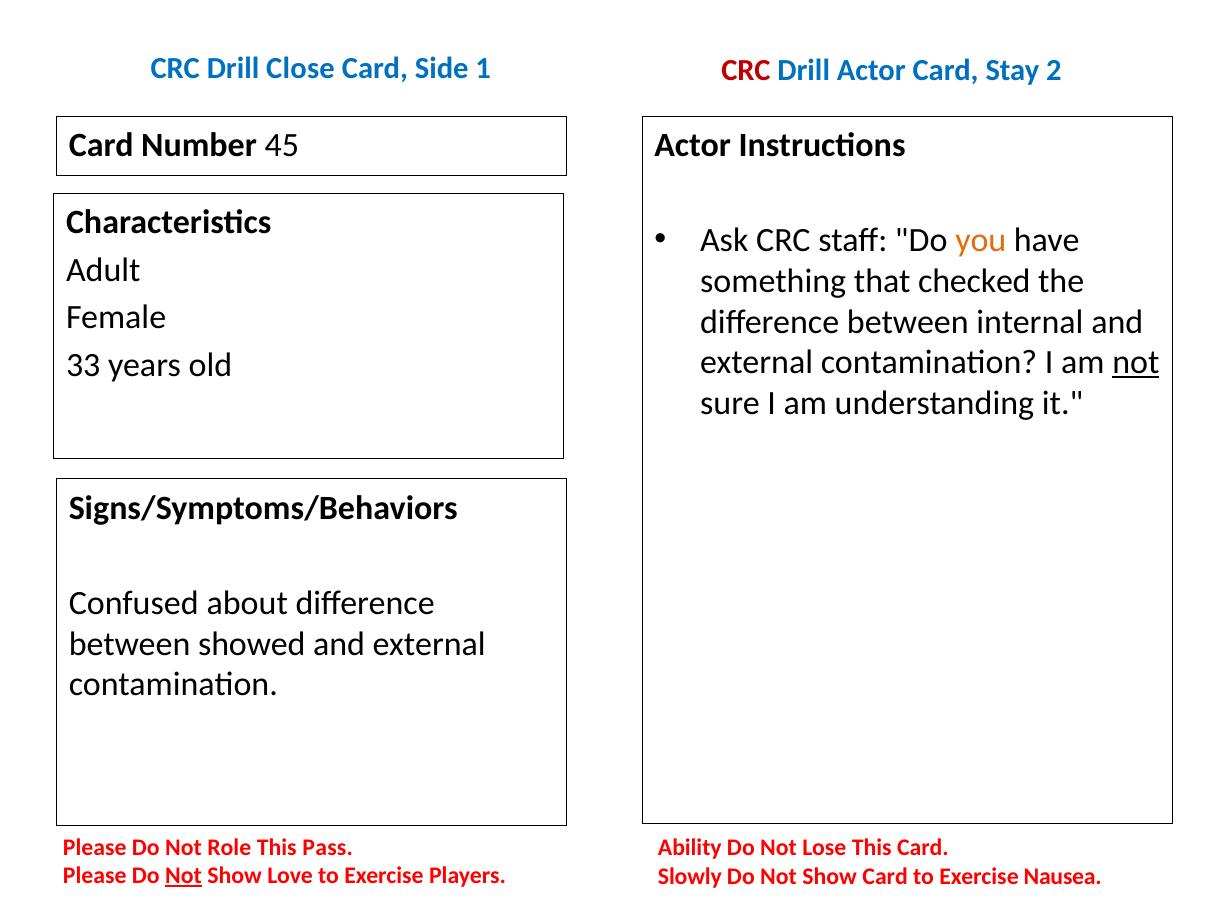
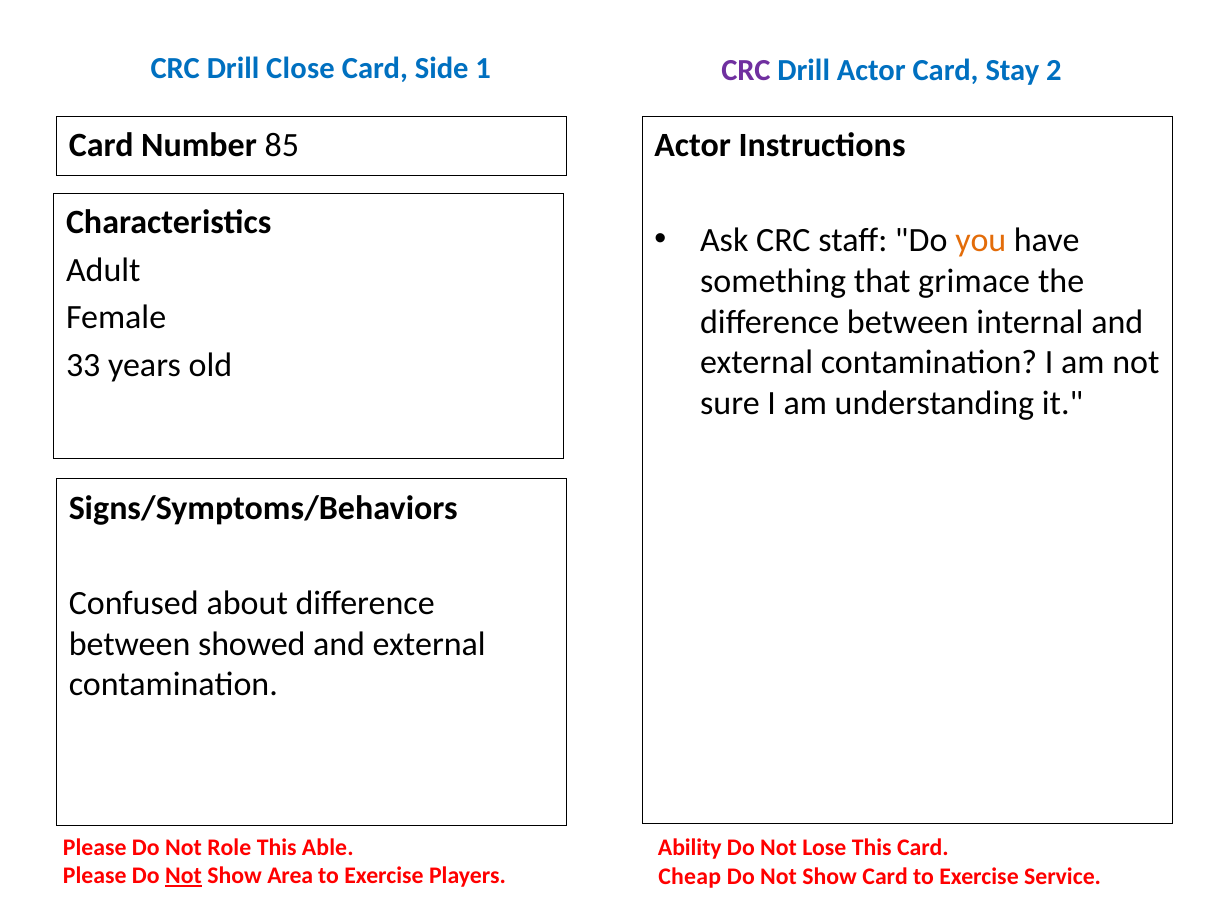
CRC colour: red -> purple (746, 70)
45: 45 -> 85 (282, 145)
checked: checked -> grimace (974, 281)
not underline: present -> none (1136, 363)
Pass: Pass -> Able (328, 847)
Love: Love -> Area (290, 876)
Slowly: Slowly -> Cheap (690, 877)
Nausea: Nausea -> Service (1063, 877)
